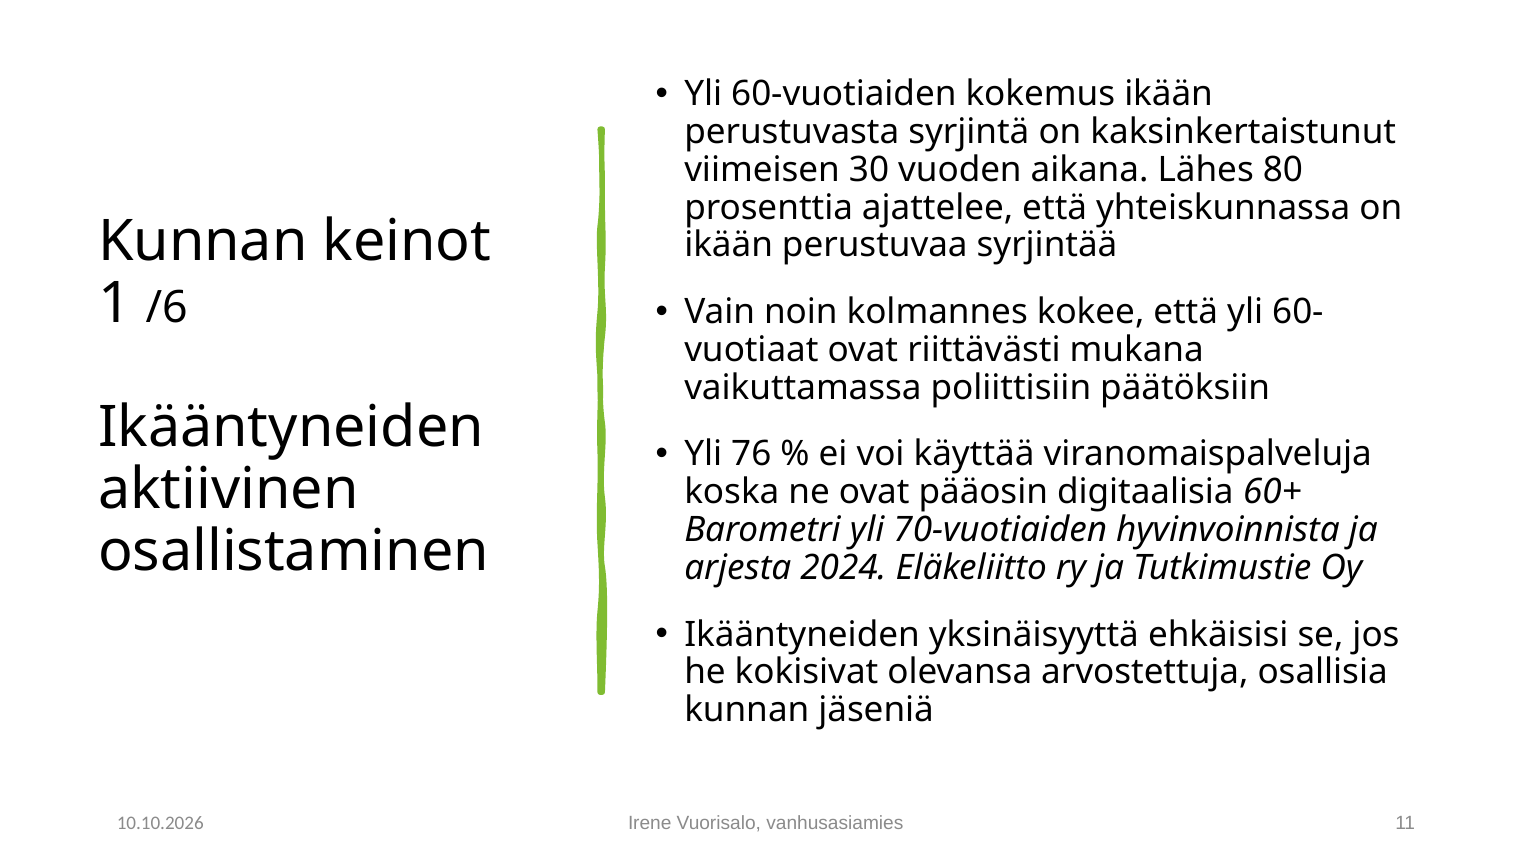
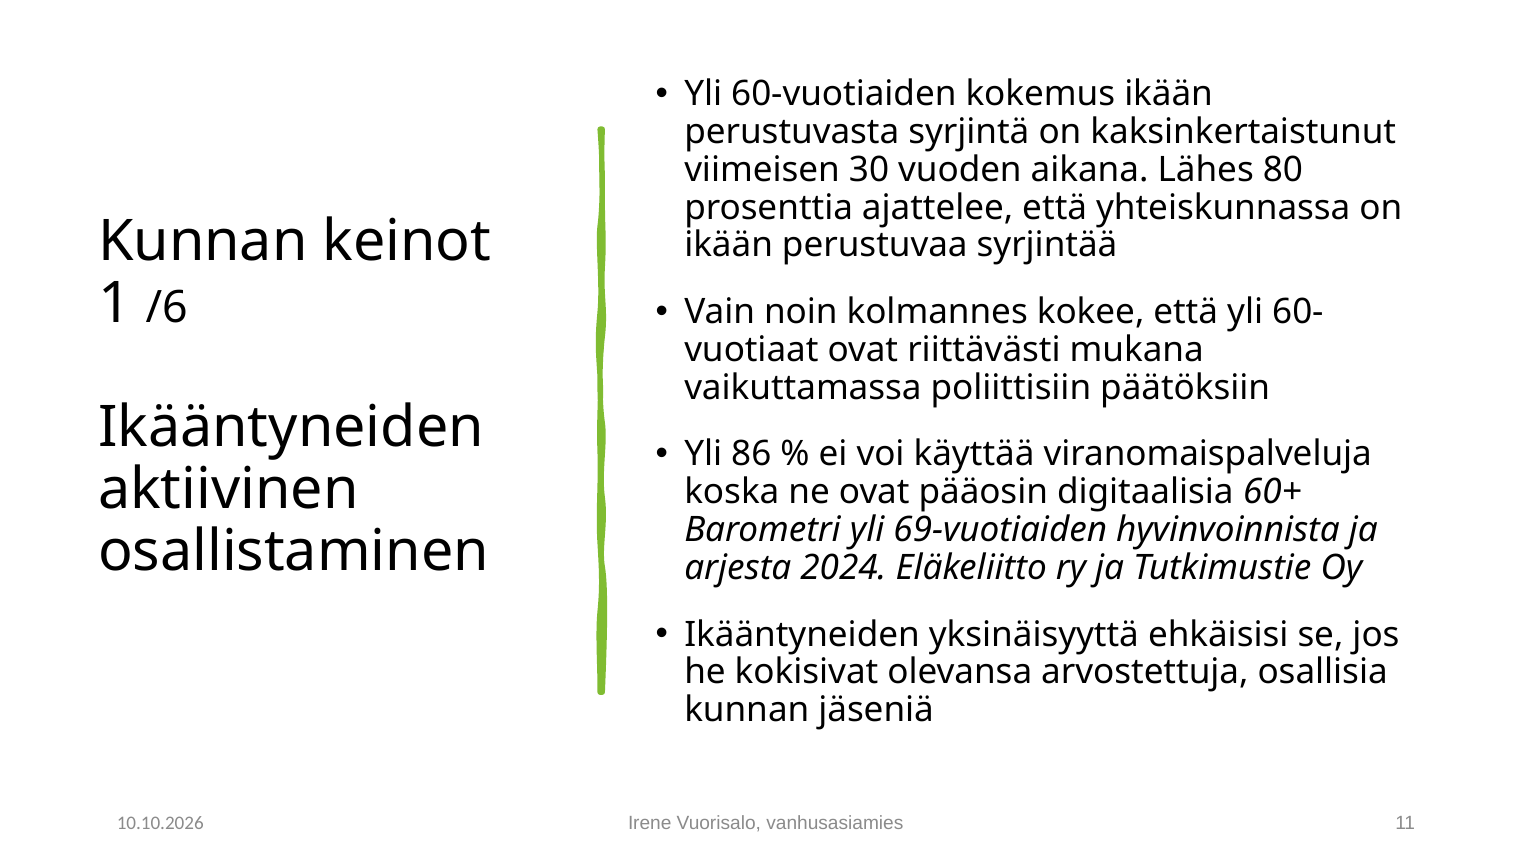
76: 76 -> 86 (751, 454)
70-vuotiaiden: 70-vuotiaiden -> 69-vuotiaiden (1000, 530)
